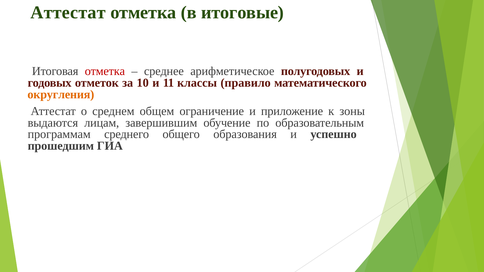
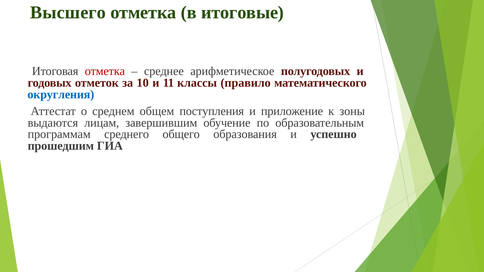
Аттестат: Аттестат -> Высшего (68, 13)
округления colour: orange -> blue (61, 94)
ограничение: ограничение -> поступления (212, 111)
